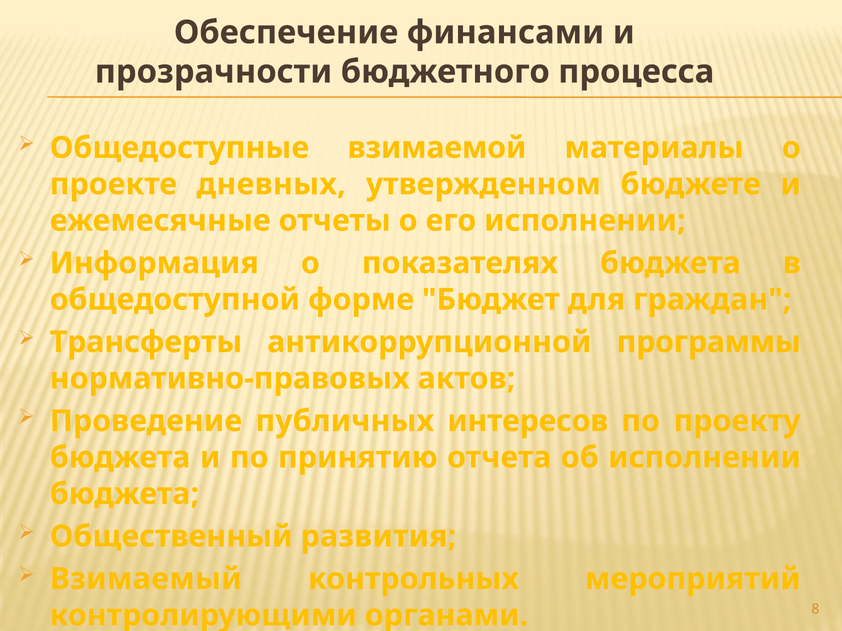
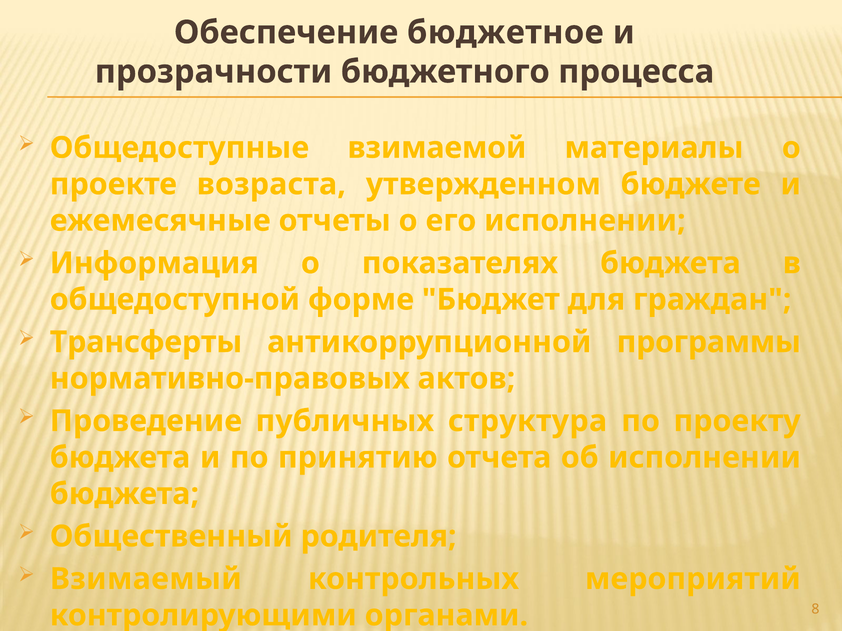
финансами: финансами -> бюджетное (505, 32)
дневных: дневных -> возраста (271, 184)
интересов: интересов -> структура (527, 421)
развития: развития -> родителя (379, 537)
